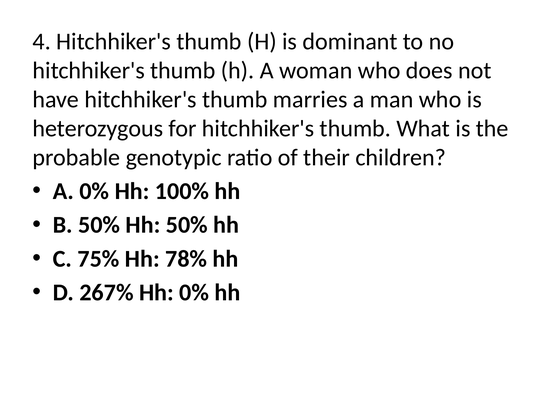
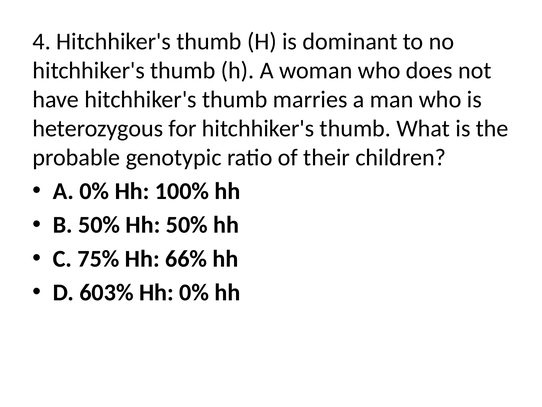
78%: 78% -> 66% (186, 258)
267%: 267% -> 603% (106, 292)
